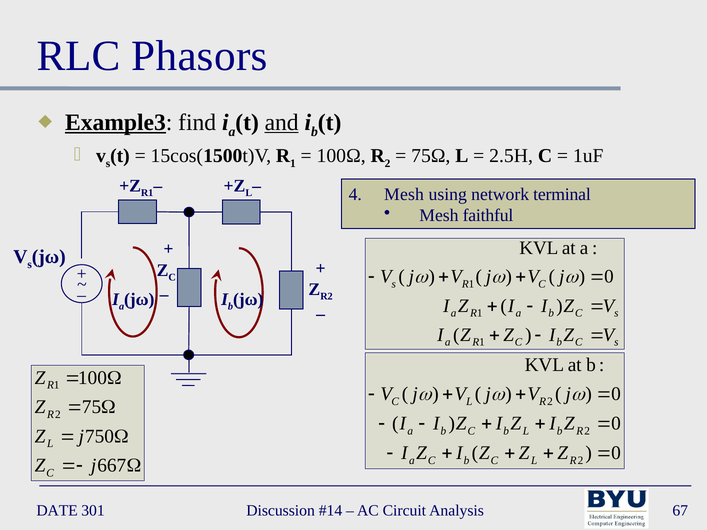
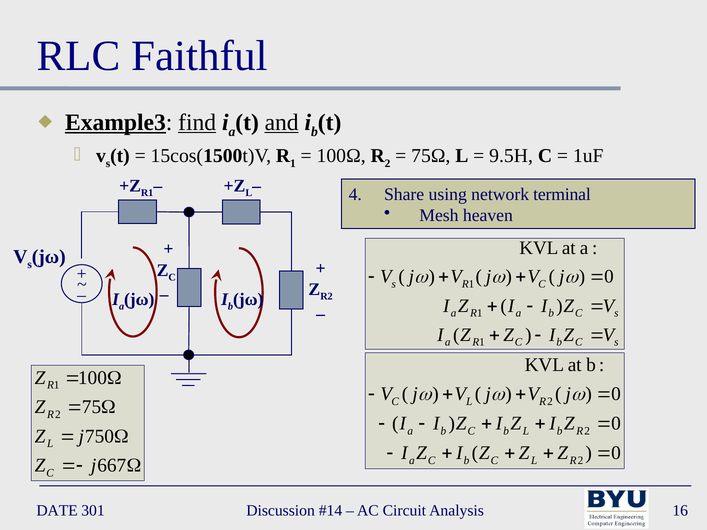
Phasors: Phasors -> Faithful (200, 56)
find underline: none -> present (197, 122)
2.5H: 2.5H -> 9.5H (511, 156)
Mesh: Mesh -> Share (404, 194)
faithful: faithful -> heaven (488, 216)
67: 67 -> 16 (680, 511)
